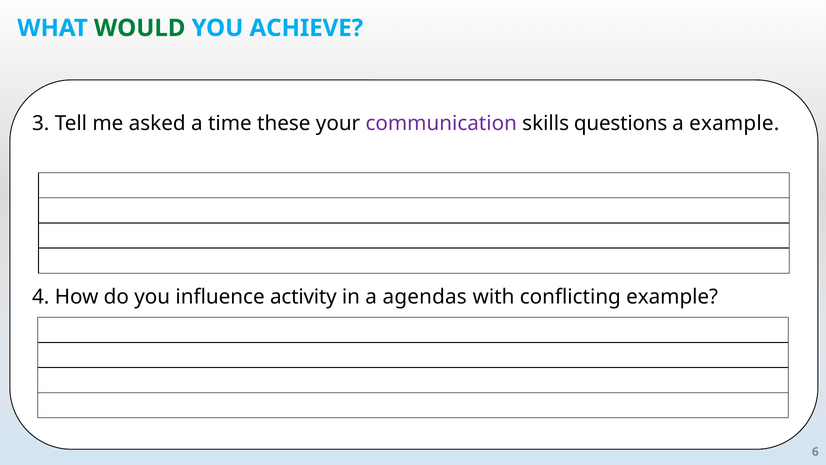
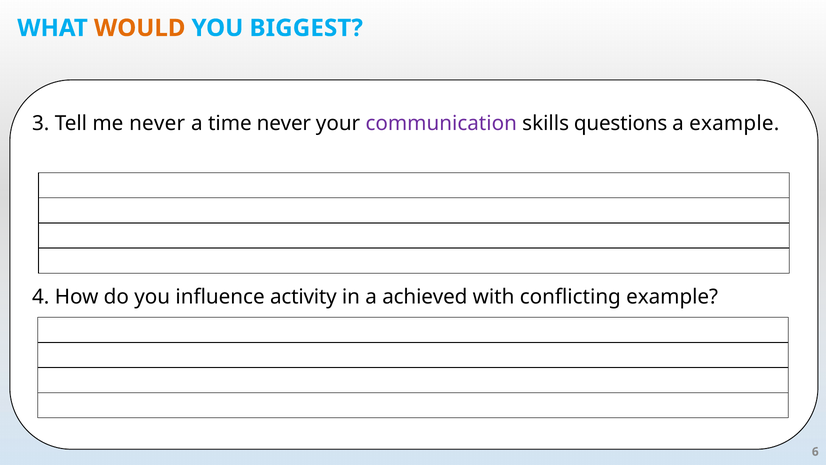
WOULD colour: green -> orange (140, 28)
ACHIEVE: ACHIEVE -> BIGGEST (306, 28)
me asked: asked -> never (157, 123)
time these: these -> never (284, 123)
agendas: agendas -> achieved (425, 297)
